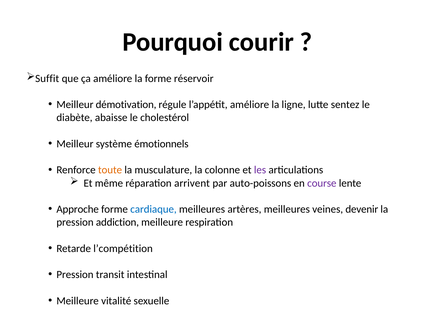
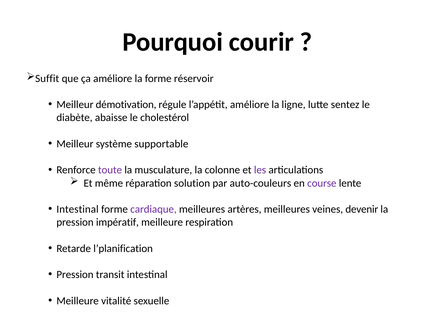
émotionnels: émotionnels -> supportable (161, 144)
toute colour: orange -> purple (110, 170)
arrivent: arrivent -> solution (192, 183)
auto-poissons: auto-poissons -> auto-couleurs (260, 183)
Approche: Approche -> Intestinal (78, 209)
cardiaque colour: blue -> purple (153, 209)
addiction: addiction -> impératif (117, 222)
l’compétition: l’compétition -> l’planification (123, 248)
